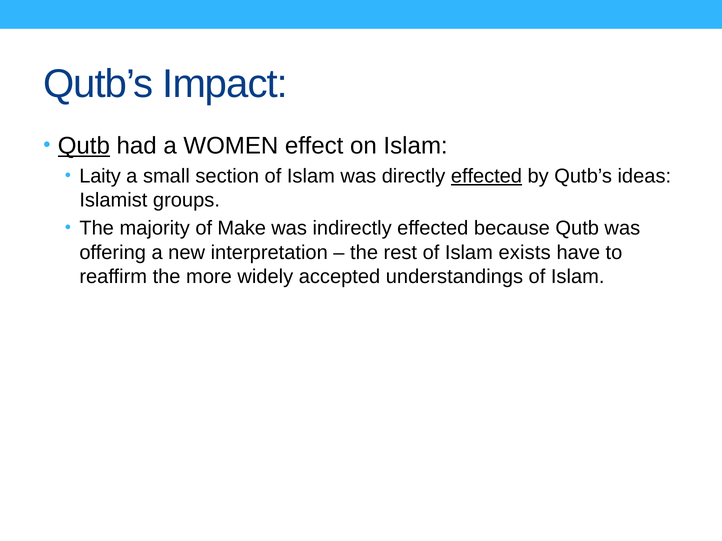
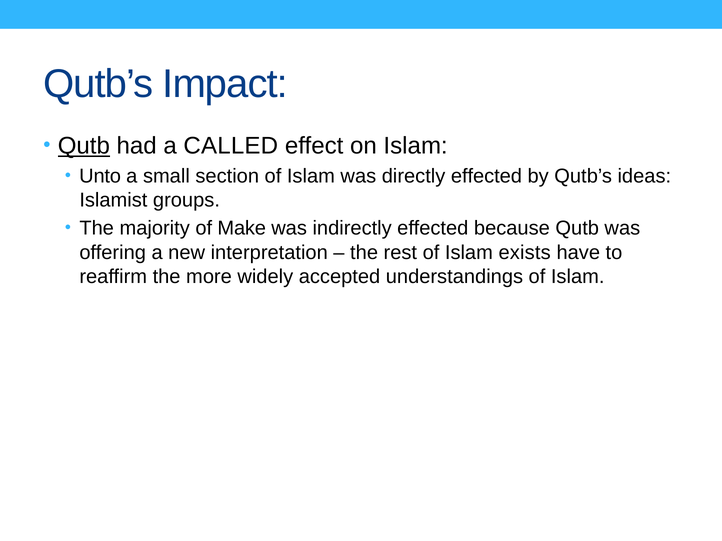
WOMEN: WOMEN -> CALLED (231, 146)
Laity: Laity -> Unto (100, 176)
effected underline: present -> none (486, 176)
